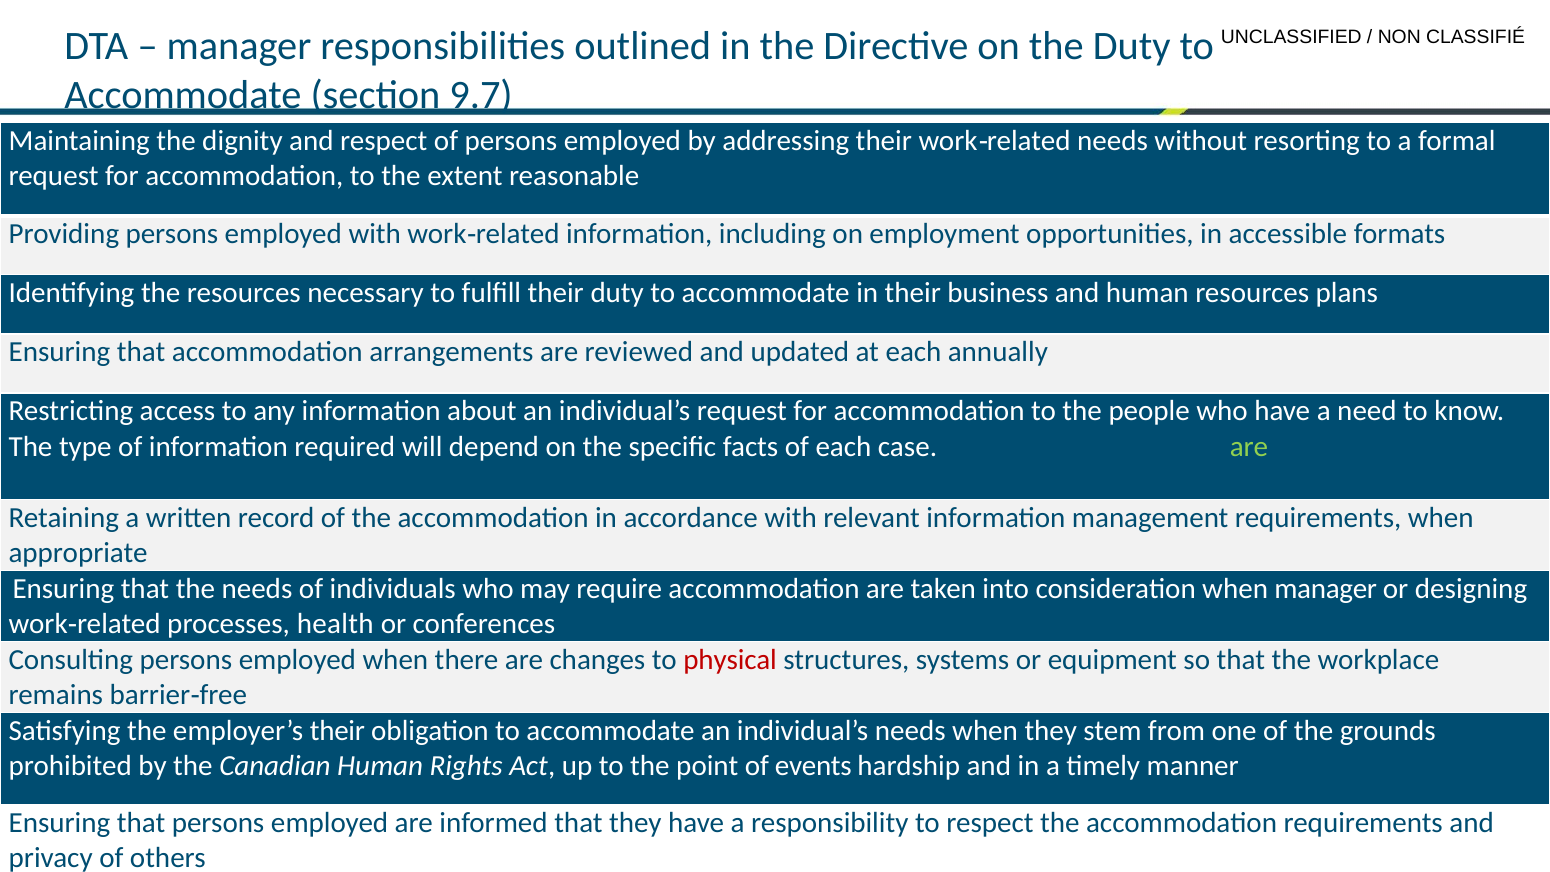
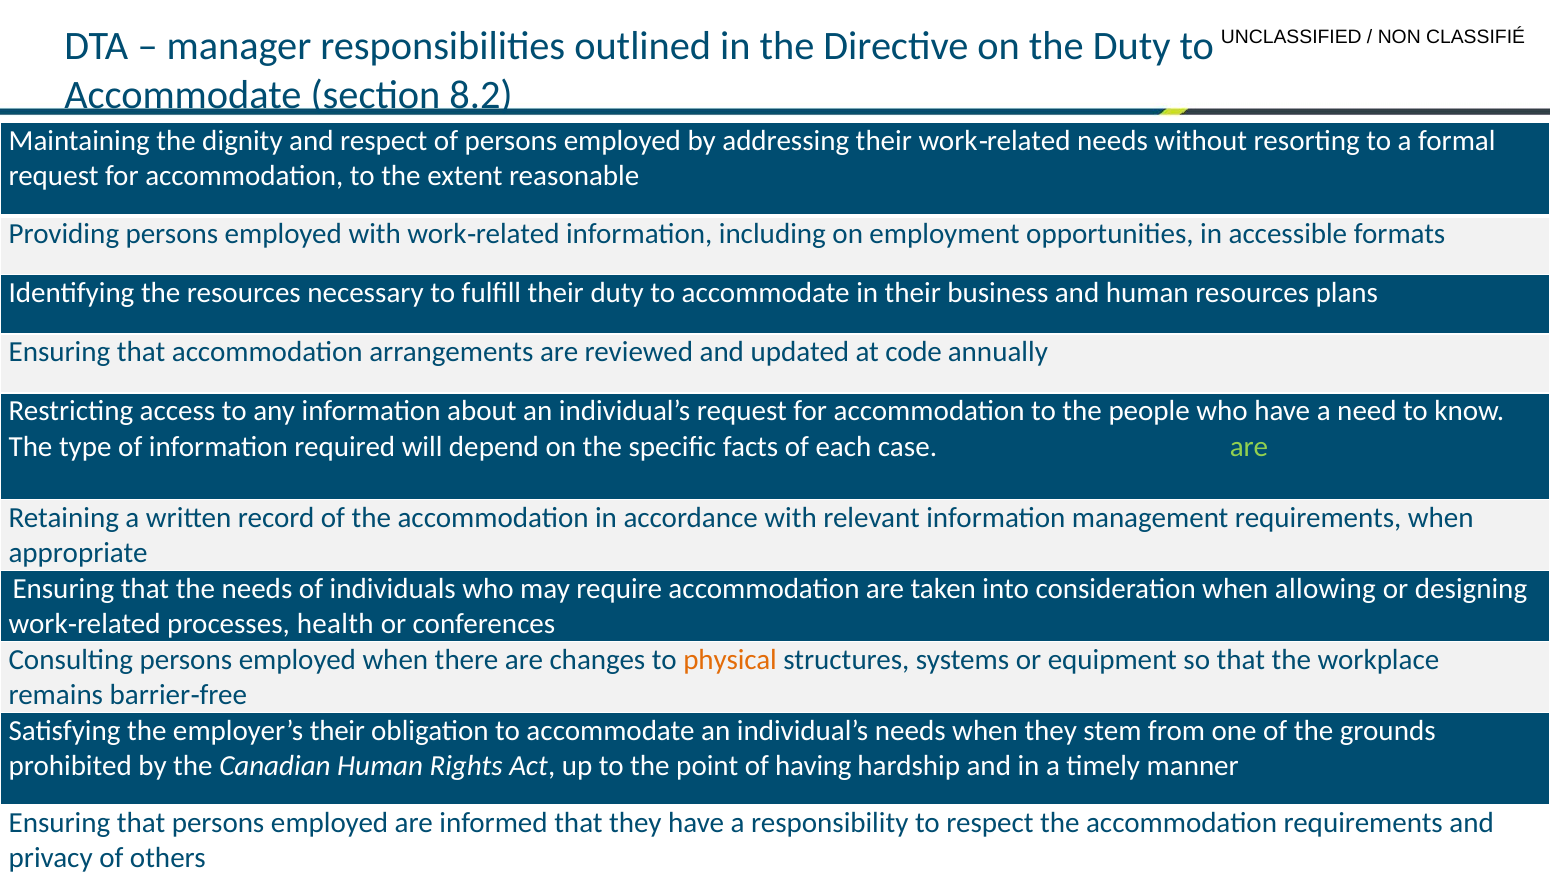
9.7: 9.7 -> 8.2 (481, 95)
at each: each -> code (914, 352)
when manager: manager -> allowing (1325, 588)
physical colour: red -> orange (730, 659)
events: events -> having (813, 766)
